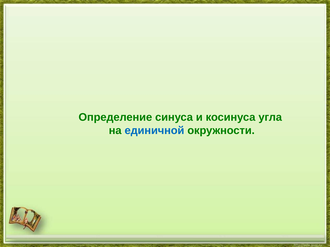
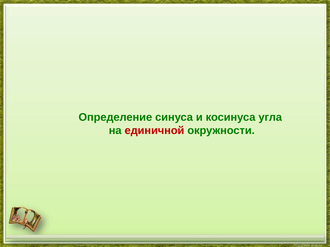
единичной colour: blue -> red (154, 131)
